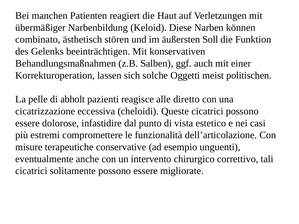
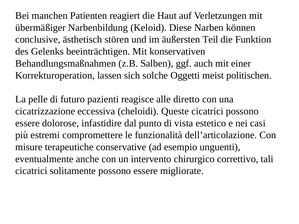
combinato: combinato -> conclusive (38, 40)
Soll: Soll -> Teil (210, 40)
abholt: abholt -> futuro (73, 99)
